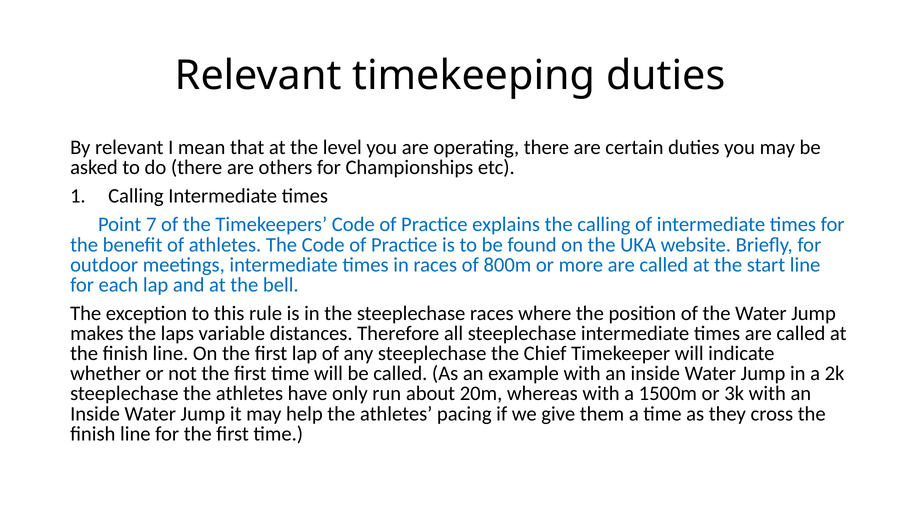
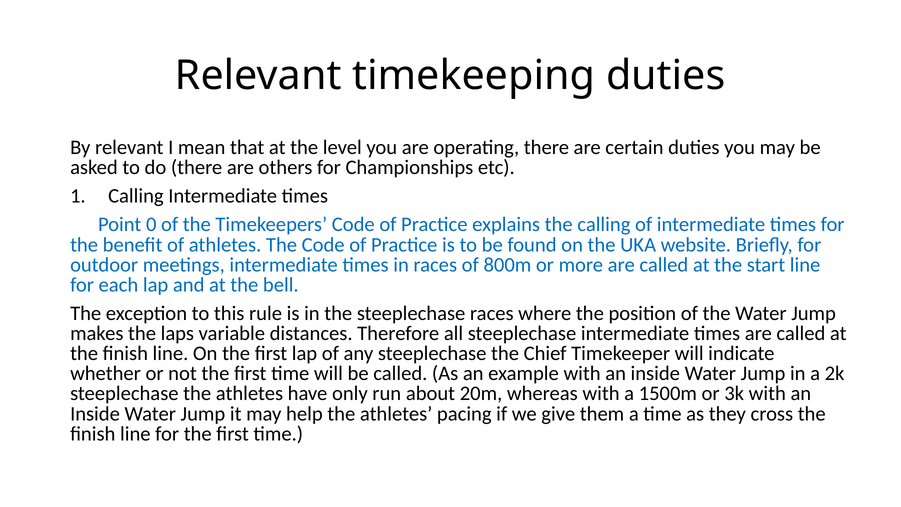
7: 7 -> 0 (151, 225)
